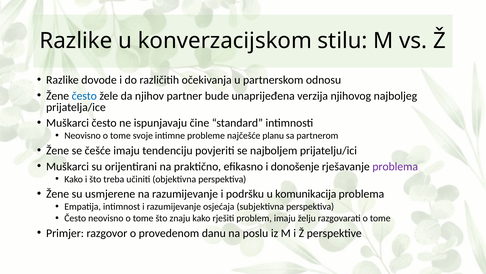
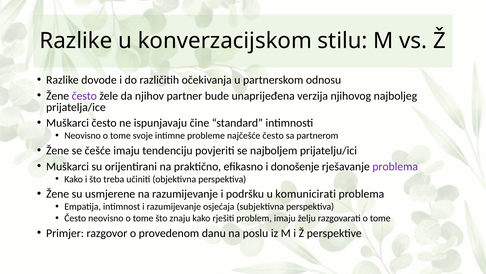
često colour: blue -> purple (84, 96)
najčešće planu: planu -> često (273, 135)
komunikacija: komunikacija -> komunicirati (306, 194)
